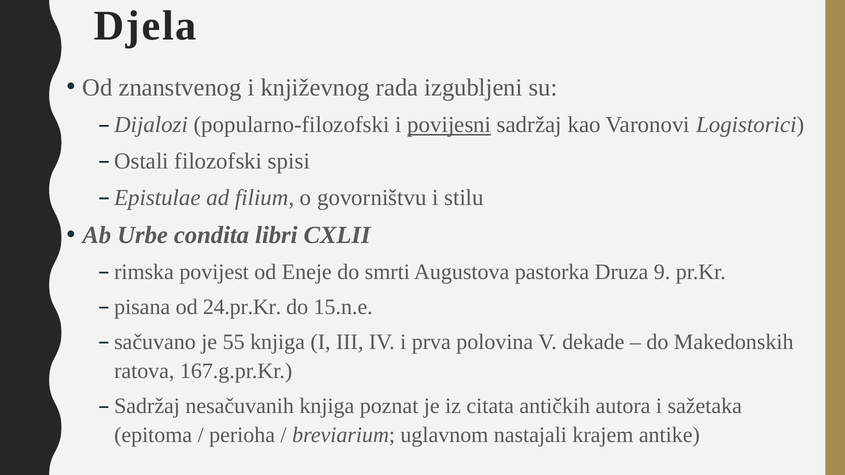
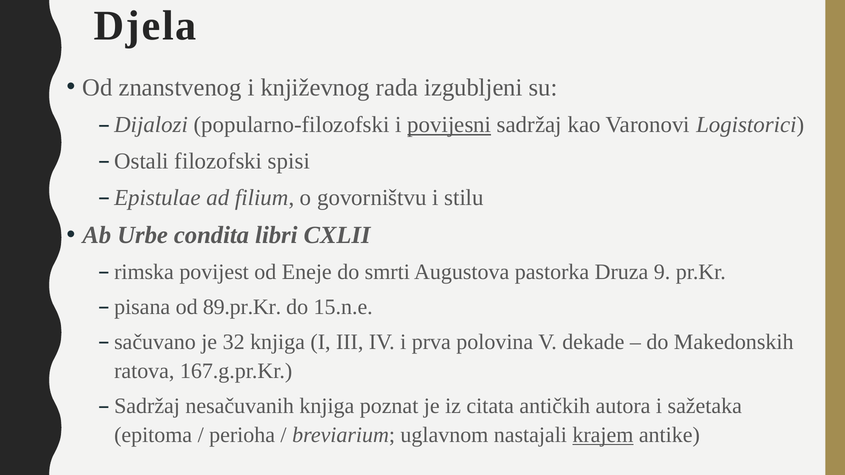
24.pr.Kr: 24.pr.Kr -> 89.pr.Kr (242, 307)
55: 55 -> 32 (234, 342)
krajem underline: none -> present (603, 435)
